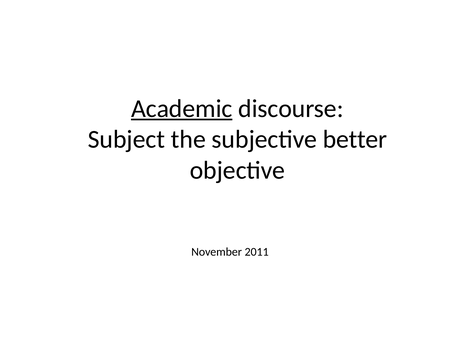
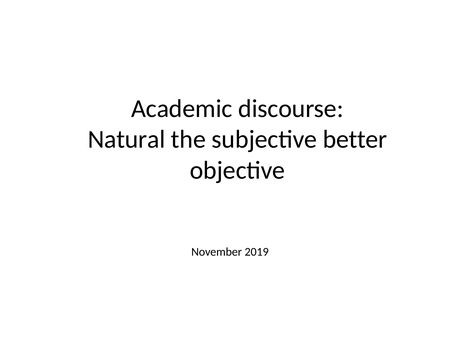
Academic underline: present -> none (182, 109)
Subject: Subject -> Natural (126, 139)
2011: 2011 -> 2019 (257, 252)
